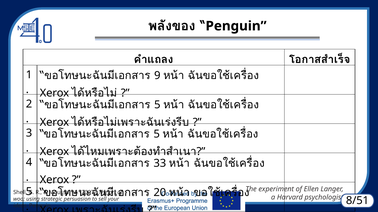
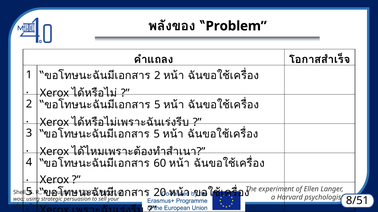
Penguin: Penguin -> Problem (236, 26)
9: 9 -> 2 (157, 76)
33: 33 -> 60 (160, 164)
